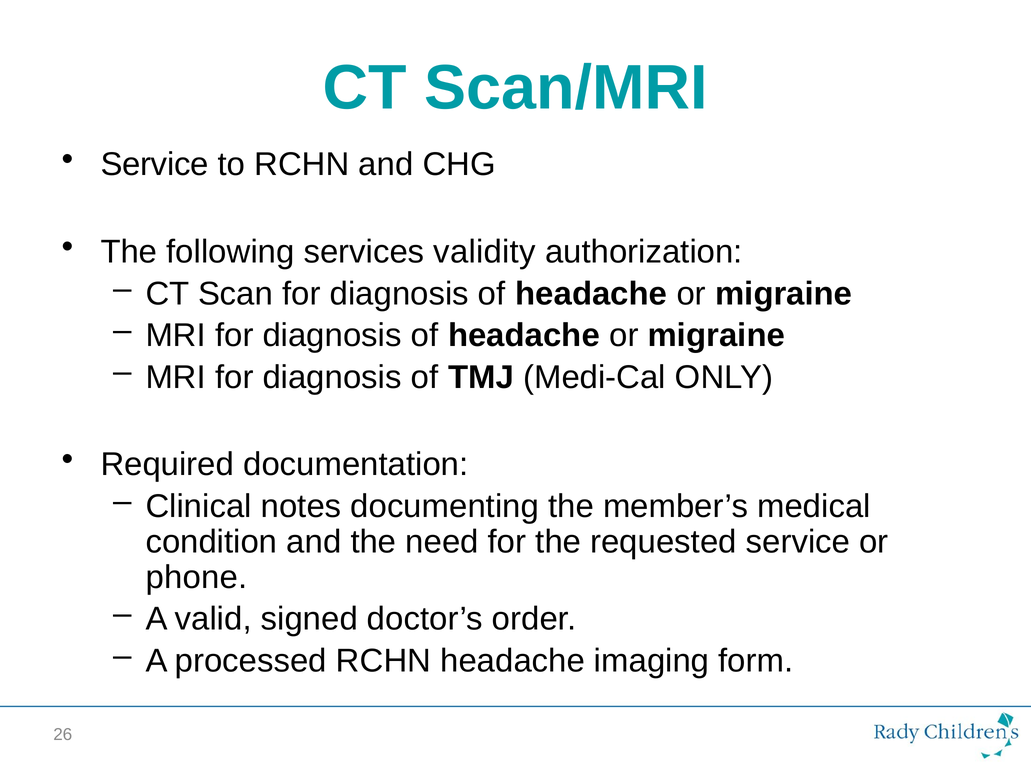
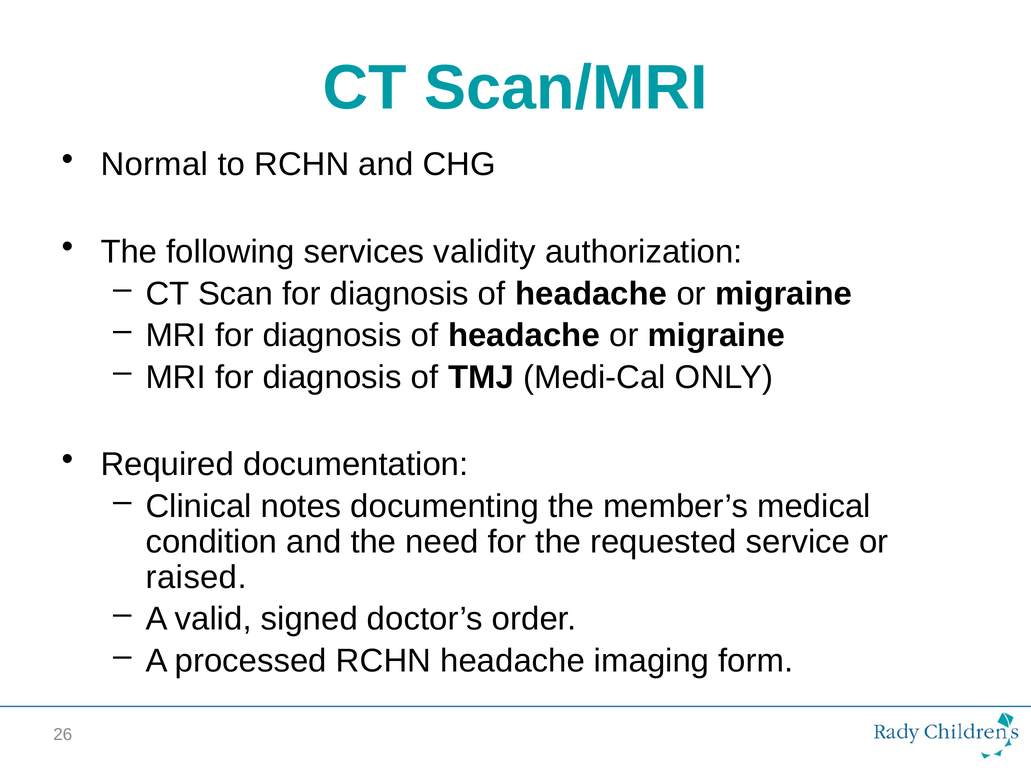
Service: Service -> Normal (154, 165)
phone: phone -> raised (196, 577)
